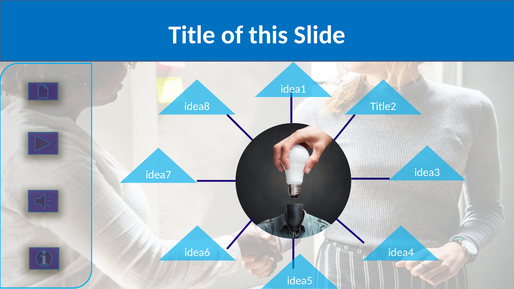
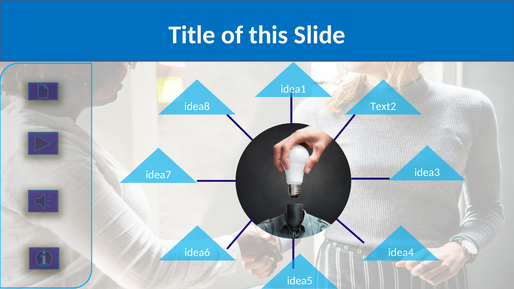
Title2: Title2 -> Text2 (383, 107)
